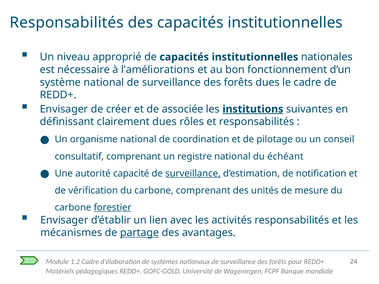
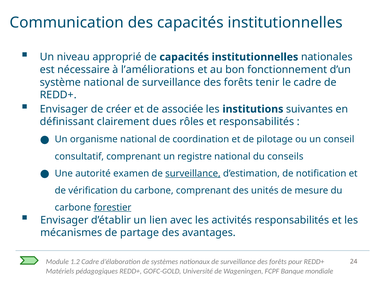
Responsabilités: Responsabilités -> Communication (67, 22)
forêts dues: dues -> tenir (268, 82)
institutions underline: present -> none (253, 109)
échéant: échéant -> conseils (285, 157)
capacité: capacité -> examen (131, 174)
partage underline: present -> none (140, 233)
